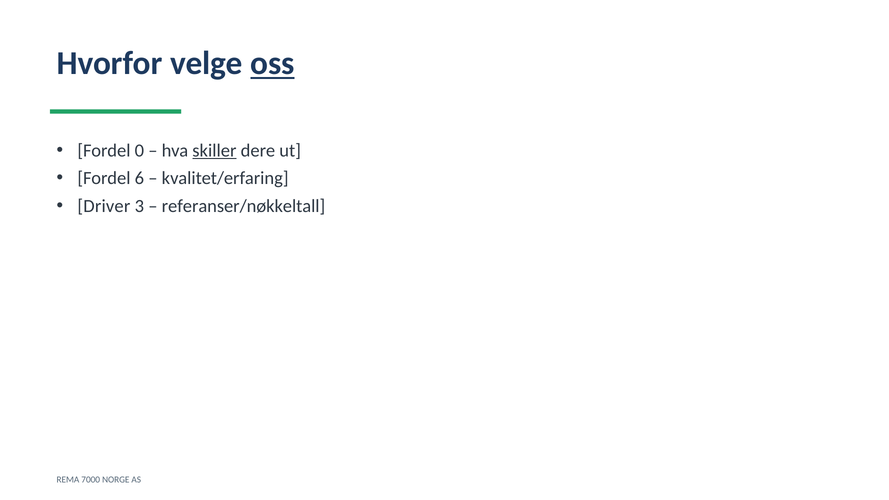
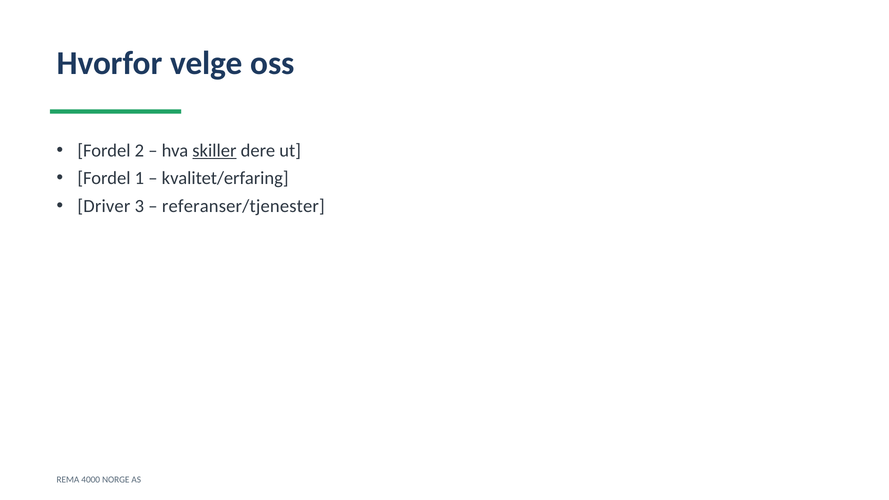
oss underline: present -> none (272, 63)
0: 0 -> 2 (139, 151)
6: 6 -> 1 (139, 178)
referanser/nøkkeltall: referanser/nøkkeltall -> referanser/tjenester (243, 206)
7000: 7000 -> 4000 (91, 480)
